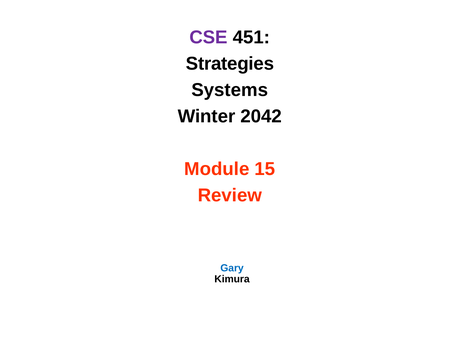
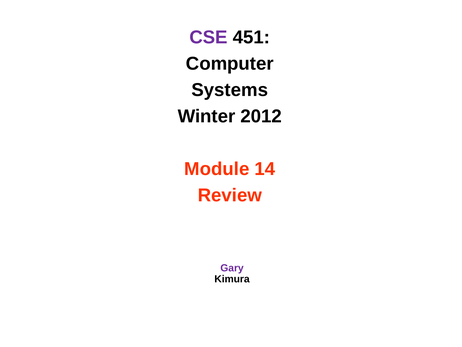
Strategies: Strategies -> Computer (230, 63)
2042: 2042 -> 2012 (261, 116)
15: 15 -> 14 (265, 169)
Gary colour: blue -> purple (232, 268)
